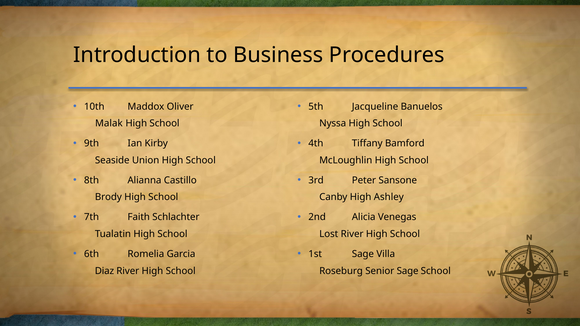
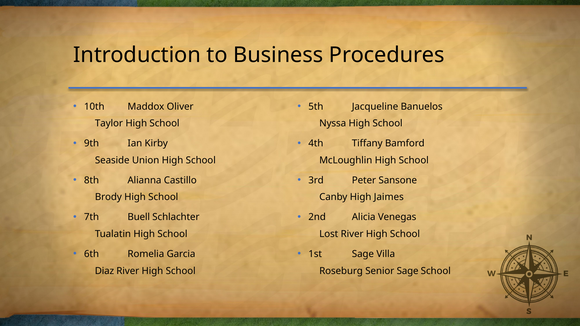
Malak: Malak -> Taylor (109, 124)
Ashley: Ashley -> Jaimes (389, 197)
Faith: Faith -> Buell (139, 217)
